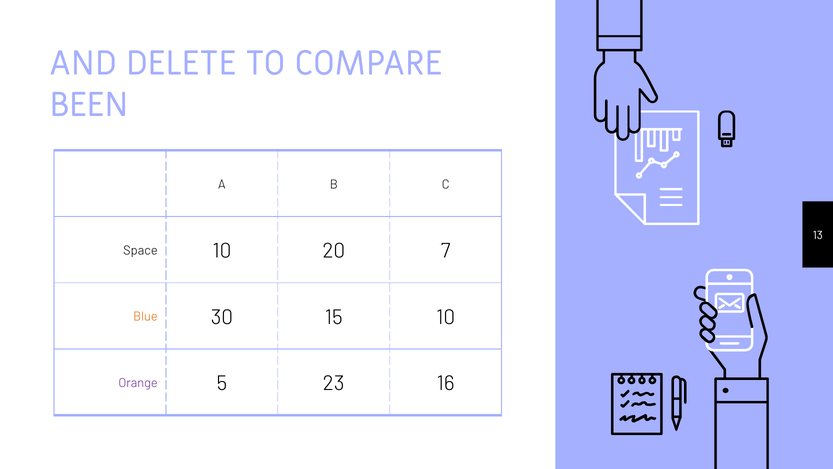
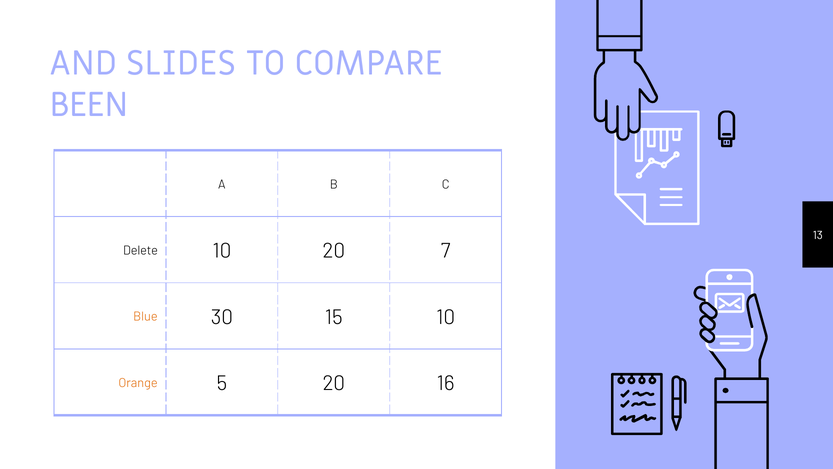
DELETE: DELETE -> SLIDES (181, 63)
Space: Space -> Delete (141, 250)
Orange colour: purple -> orange (138, 383)
5 23: 23 -> 20 (334, 383)
